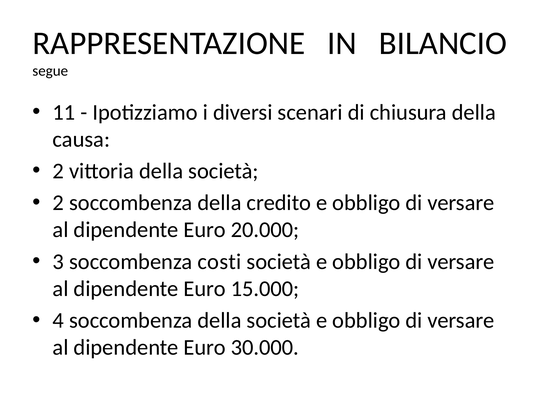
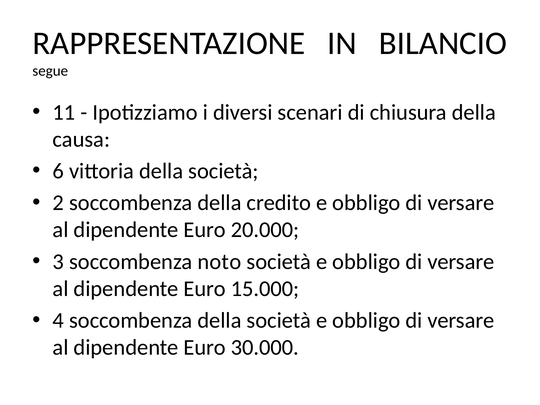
2: 2 -> 6 (58, 171)
costi: costi -> noto (219, 262)
